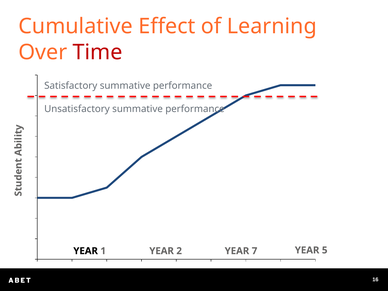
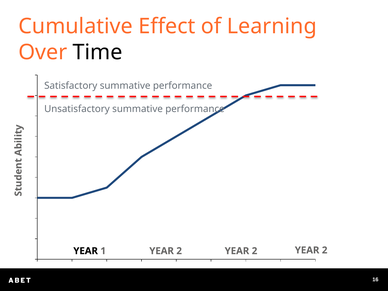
Time colour: red -> black (98, 52)
7: 7 -> 2 (255, 251)
5: 5 -> 2 (325, 250)
